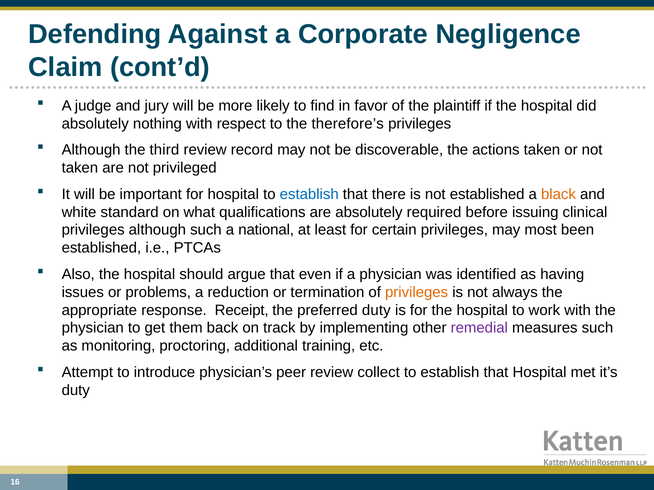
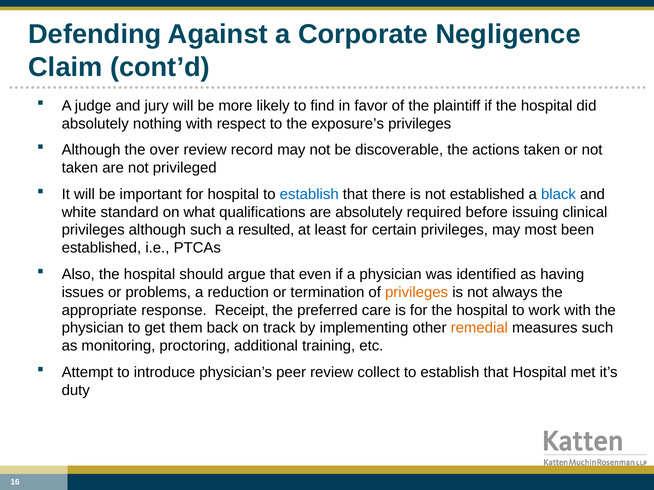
therefore’s: therefore’s -> exposure’s (348, 124)
third: third -> over (164, 150)
black colour: orange -> blue (558, 194)
national: national -> resulted (266, 230)
preferred duty: duty -> care (376, 310)
remedial colour: purple -> orange (479, 328)
